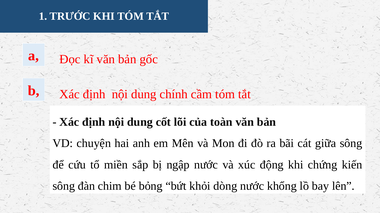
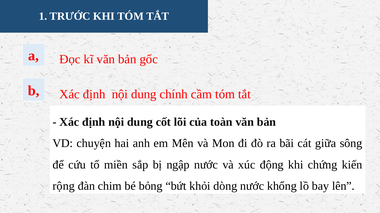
sông: sông -> rộng (64, 187)
